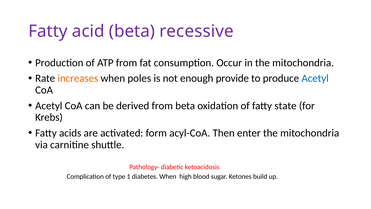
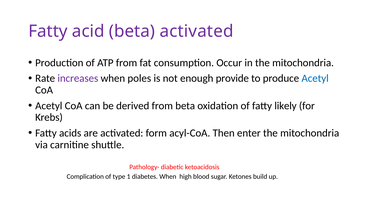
beta recessive: recessive -> activated (197, 31)
increases colour: orange -> purple (78, 78)
state: state -> likely (286, 106)
